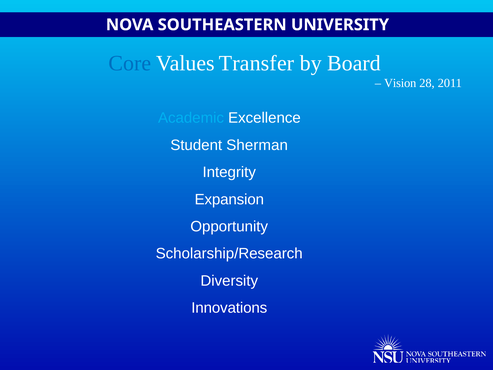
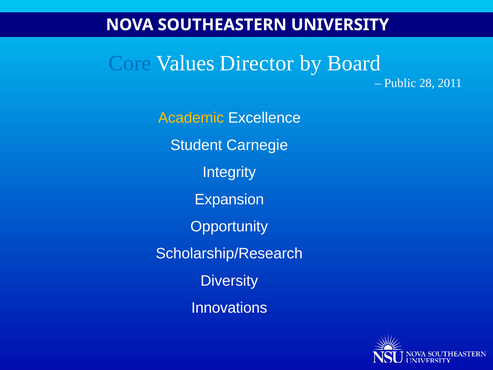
Transfer: Transfer -> Director (257, 63)
Vision: Vision -> Public (400, 83)
Academic colour: light blue -> yellow (191, 118)
Sherman: Sherman -> Carnegie (257, 145)
